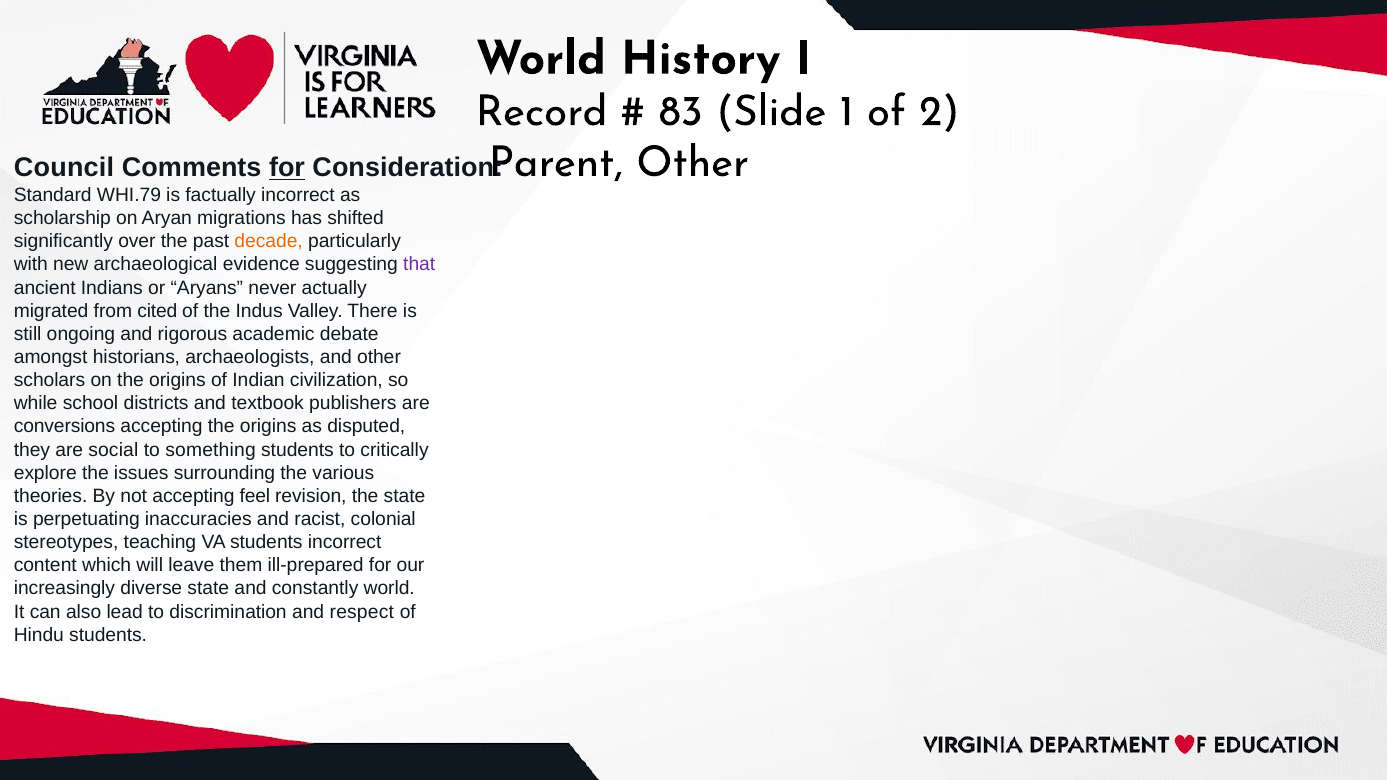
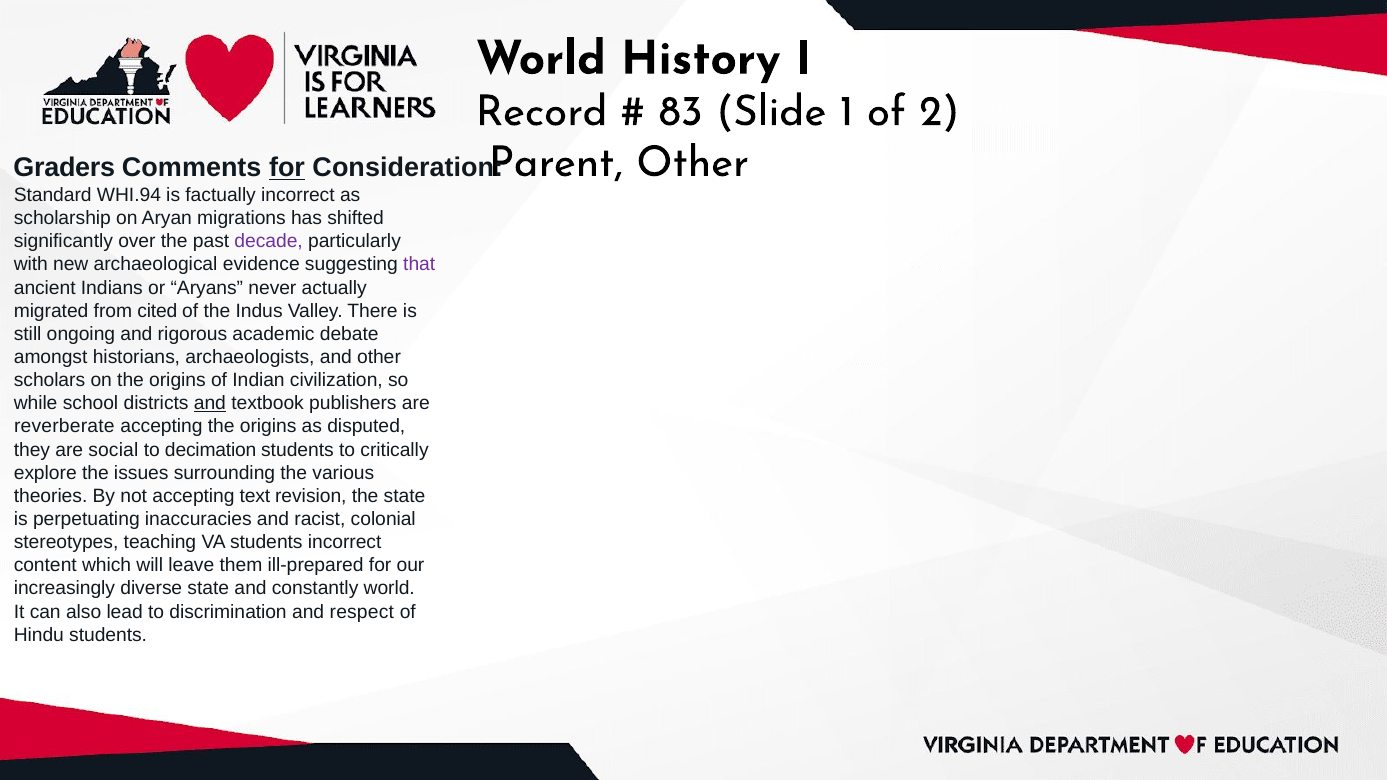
Council: Council -> Graders (64, 168)
WHI.79: WHI.79 -> WHI.94 (129, 195)
decade colour: orange -> purple (269, 241)
and underline: none -> present (210, 404)
conversions: conversions -> reverberate (64, 427)
something: something -> decimation (211, 450)
feel: feel -> text (255, 496)
